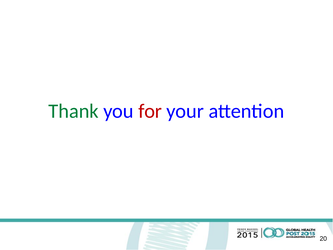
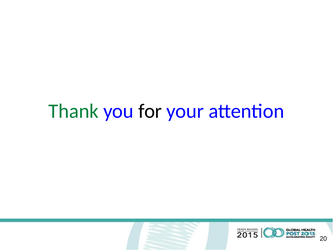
for colour: red -> black (150, 111)
